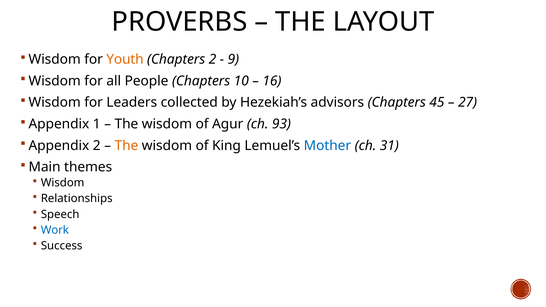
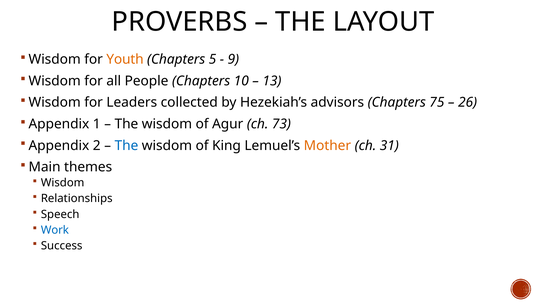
Chapters 2: 2 -> 5 (212, 59)
16: 16 -> 13 (272, 81)
45: 45 -> 75 (437, 102)
27: 27 -> 26 (468, 102)
93: 93 -> 73 (281, 124)
The colour: orange -> blue (126, 146)
Mother colour: blue -> orange (327, 146)
